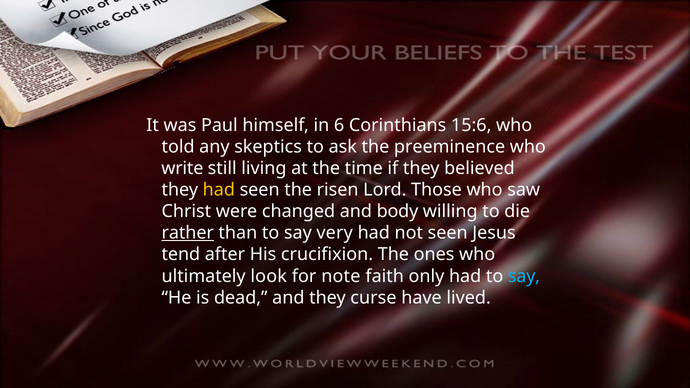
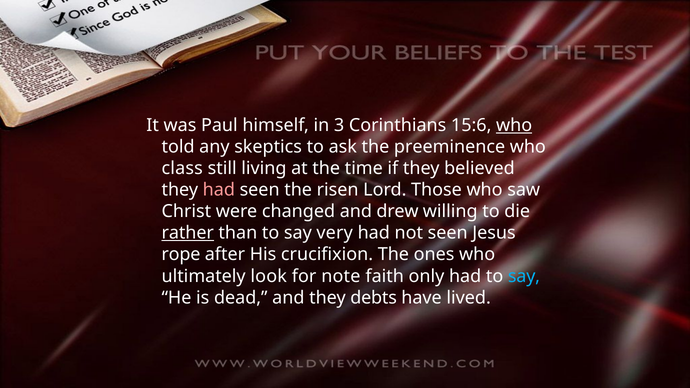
6: 6 -> 3 (339, 125)
who underline: none -> present (514, 125)
write: write -> class (182, 168)
had colour: yellow -> pink (219, 190)
body: body -> drew (397, 211)
tend: tend -> rope (181, 255)
curse: curse -> debts (374, 298)
